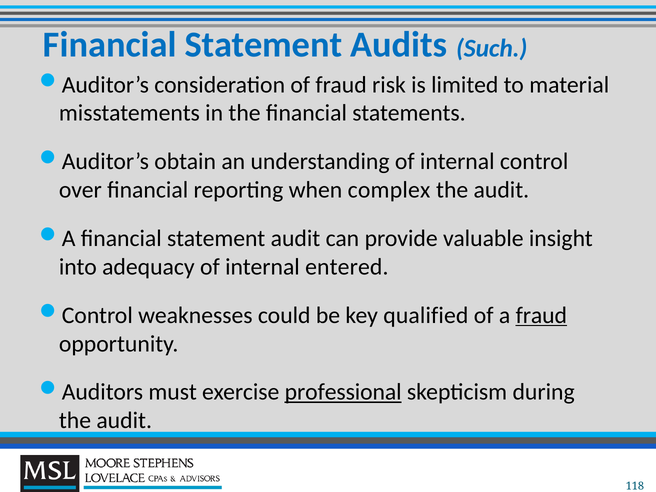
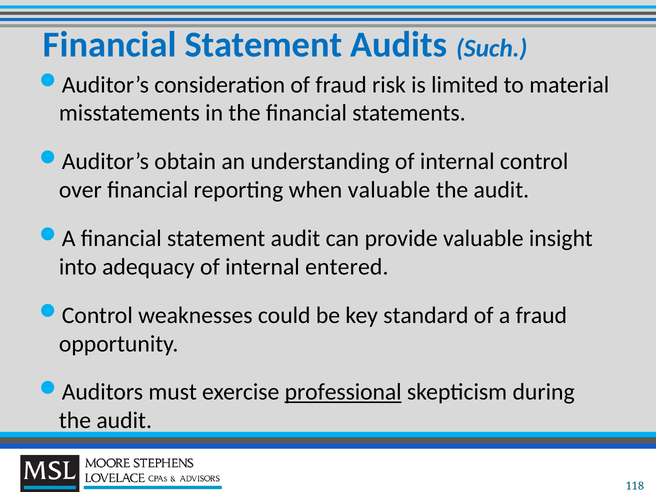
when complex: complex -> valuable (389, 190)
qualified: qualified -> standard (426, 315)
fraud underline: present -> none (541, 315)
